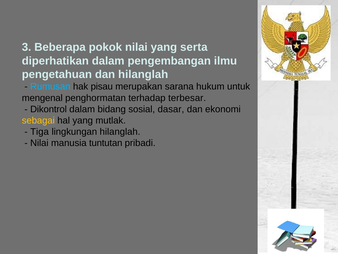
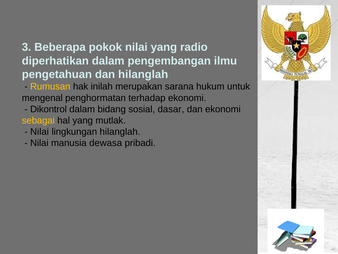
serta: serta -> radio (194, 47)
Rumusan colour: light blue -> yellow (50, 86)
pisau: pisau -> inilah (102, 86)
terhadap terbesar: terbesar -> ekonomi (187, 98)
Tiga: Tiga -> Nilai (40, 132)
tuntutan: tuntutan -> dewasa (106, 143)
